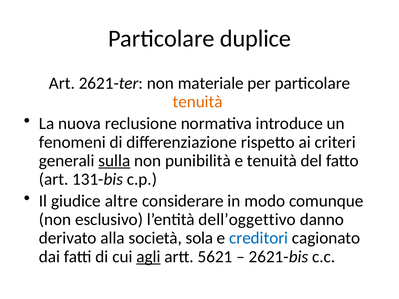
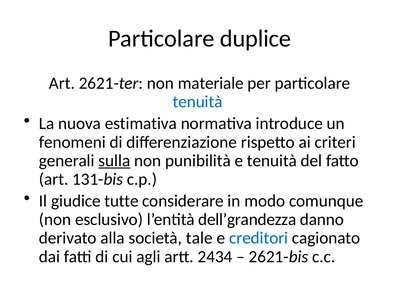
tenuità colour: orange -> blue (198, 102)
reclusione: reclusione -> estimativa (141, 124)
altre: altre -> tutte (122, 201)
dell’oggettivo: dell’oggettivo -> dell’grandezza (247, 220)
sola: sola -> tale (199, 238)
agli underline: present -> none (148, 257)
5621: 5621 -> 2434 (215, 257)
